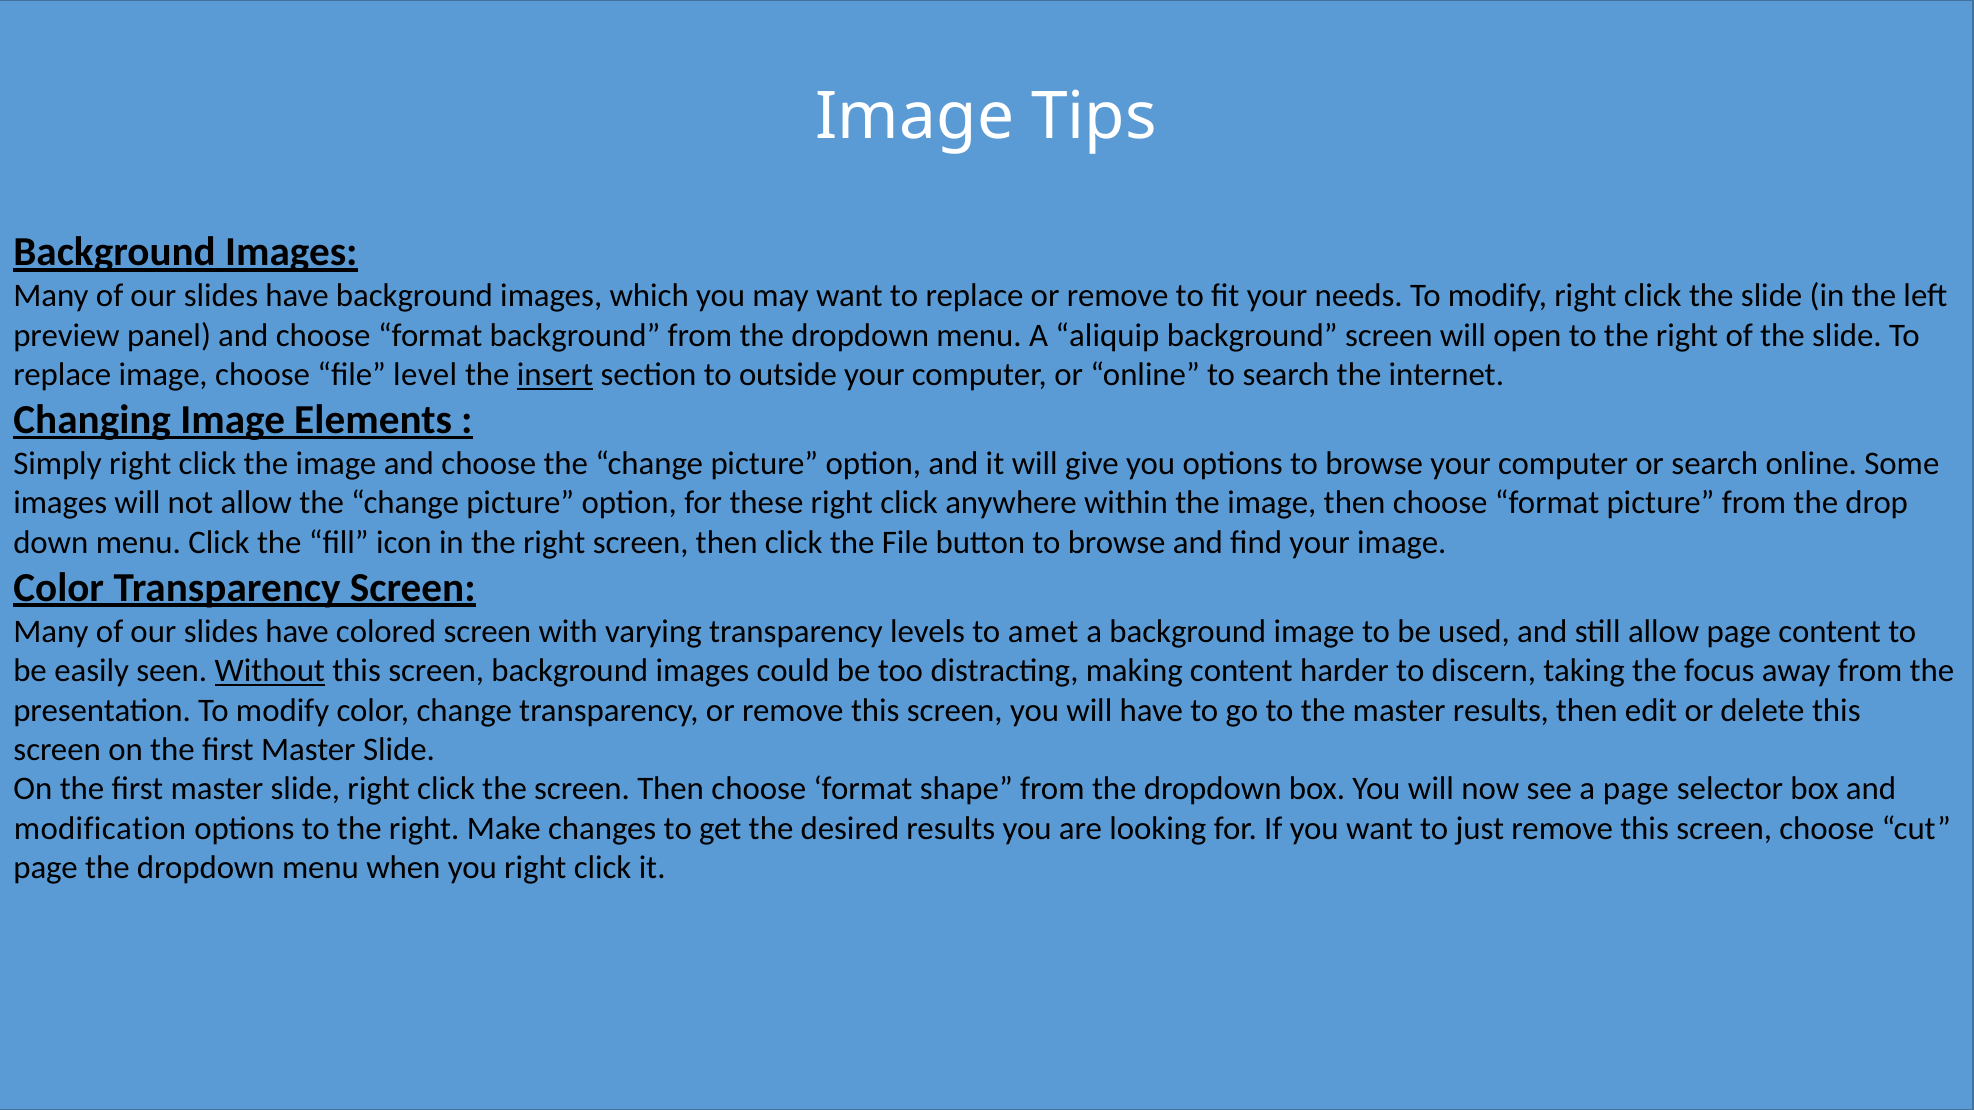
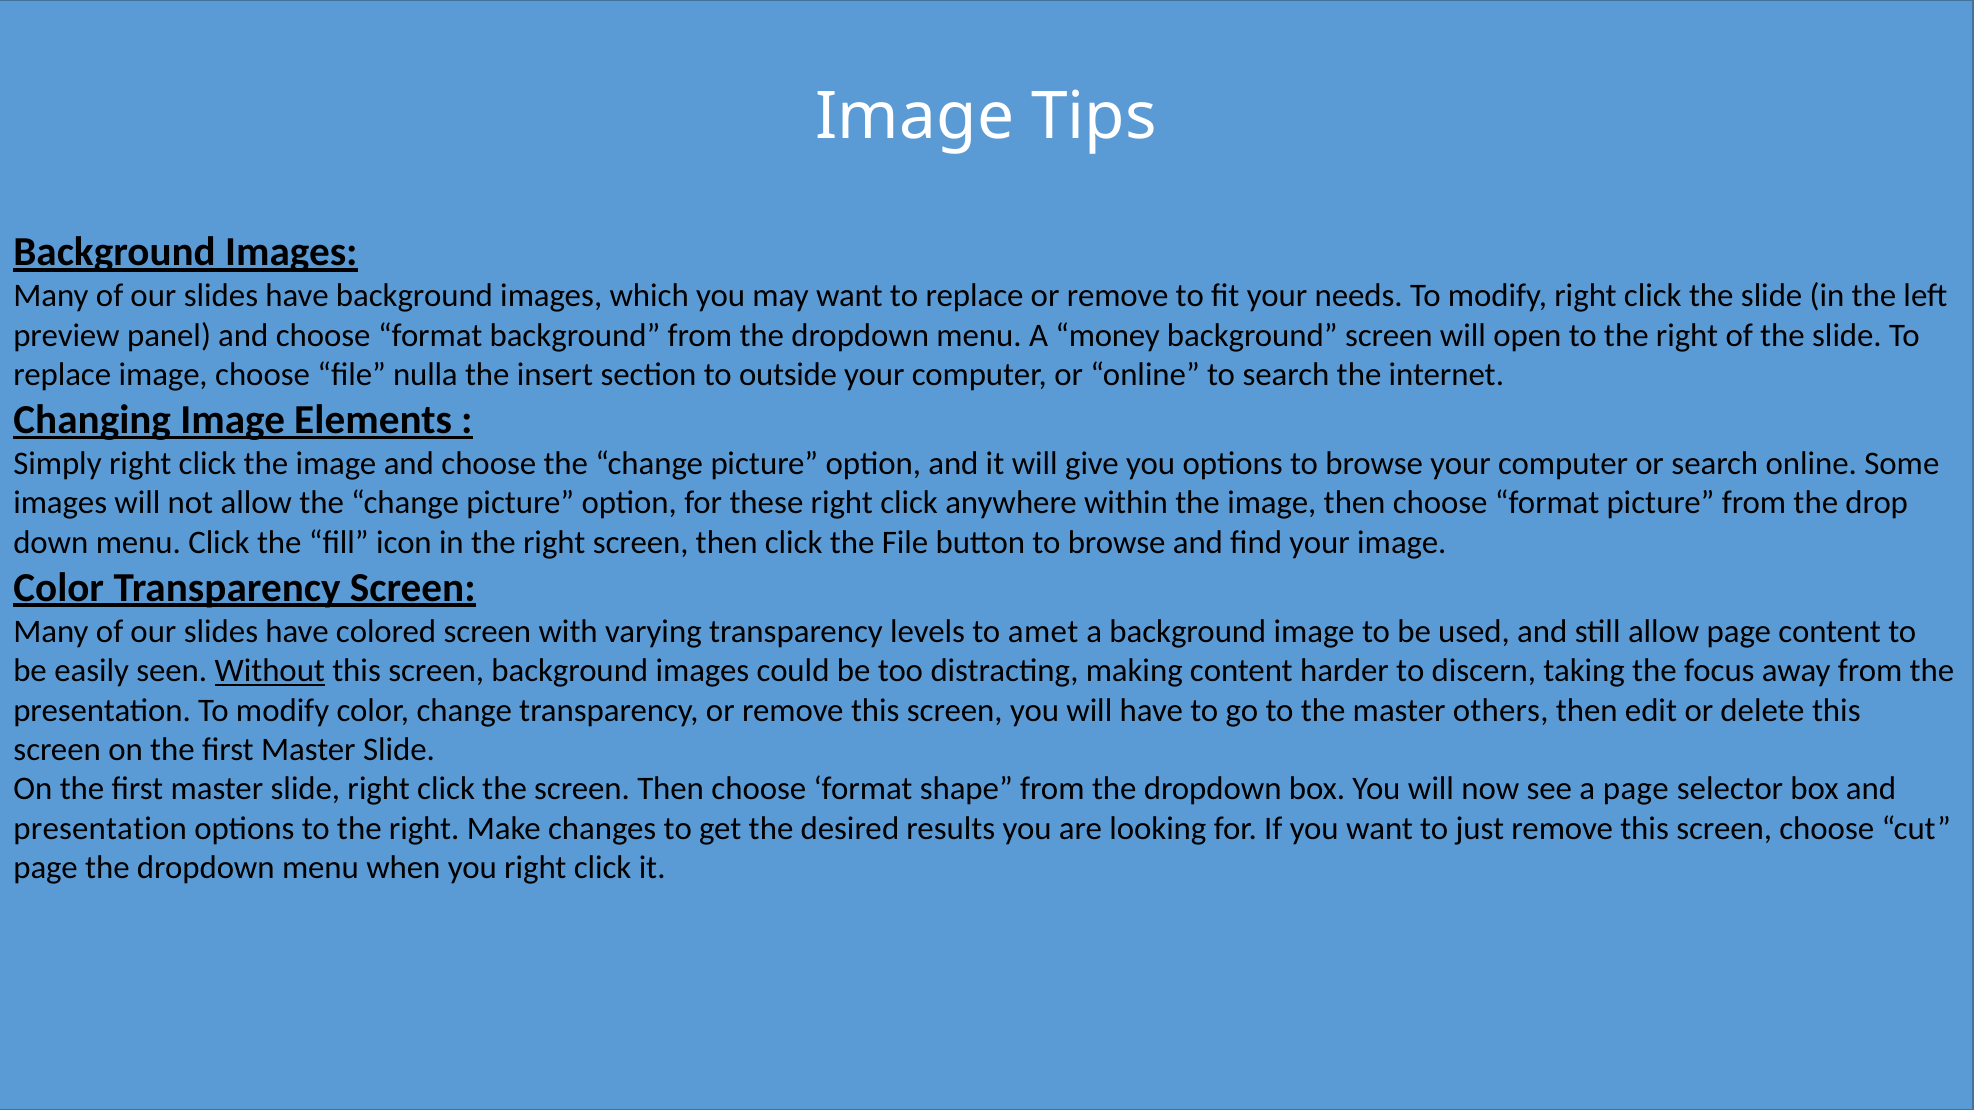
aliquip: aliquip -> money (1108, 335)
level: level -> nulla (425, 375)
insert underline: present -> none (555, 375)
master results: results -> others (1501, 710)
modification: modification -> presentation (100, 829)
